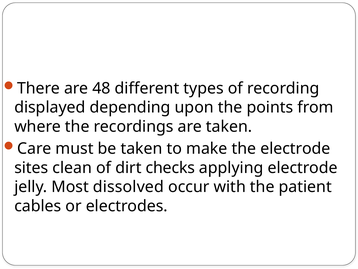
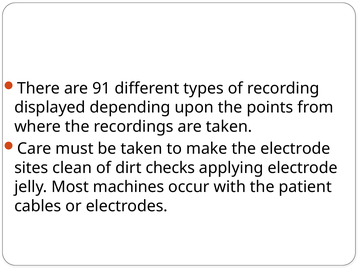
48: 48 -> 91 (101, 88)
dissolved: dissolved -> machines (129, 187)
